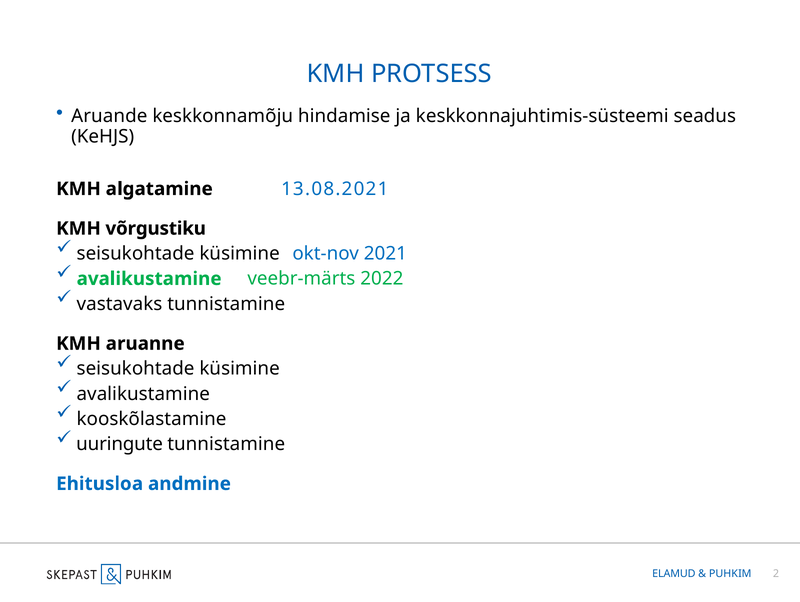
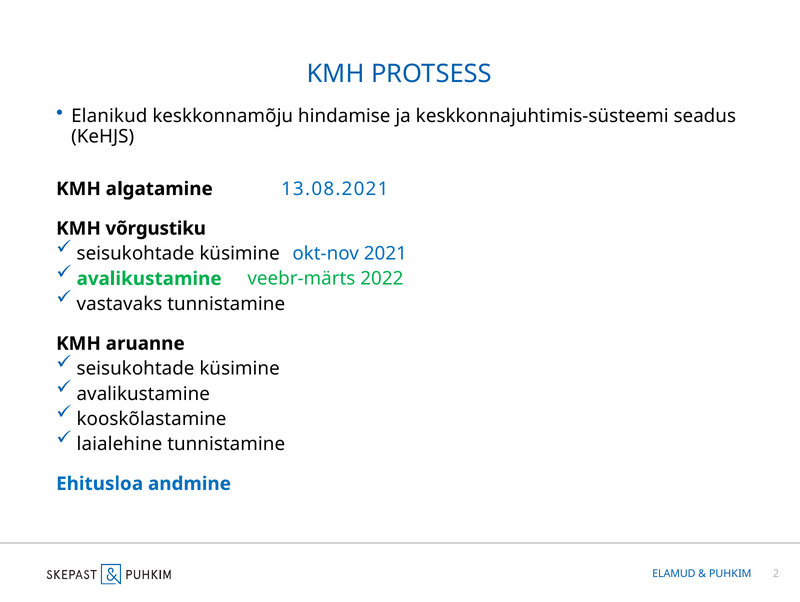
Aruande: Aruande -> Elanikud (109, 116)
uuringute: uuringute -> laialehine (119, 444)
